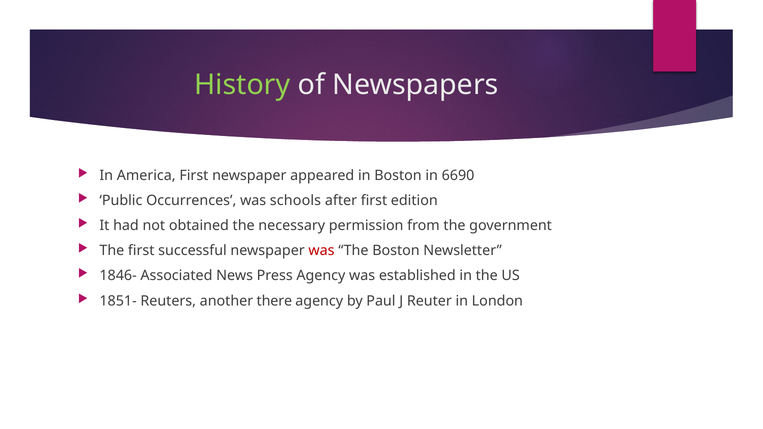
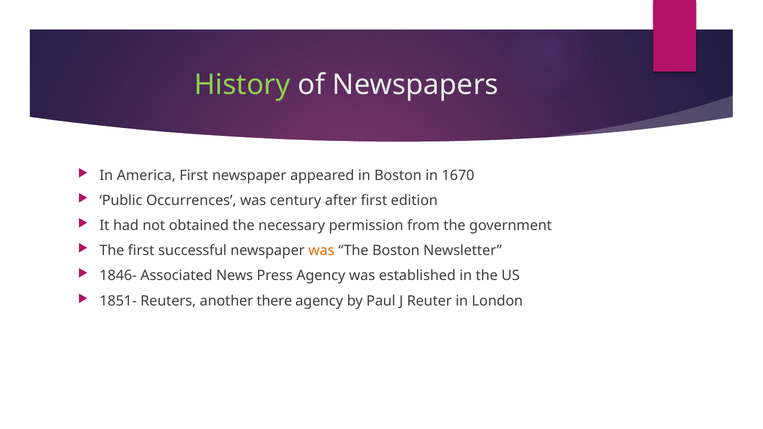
6690: 6690 -> 1670 (458, 175)
schools: schools -> century (296, 200)
was colour: red -> orange (321, 251)
